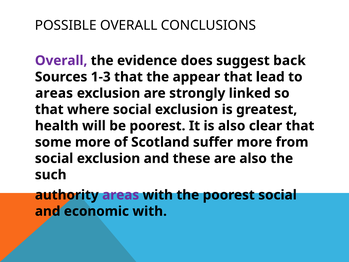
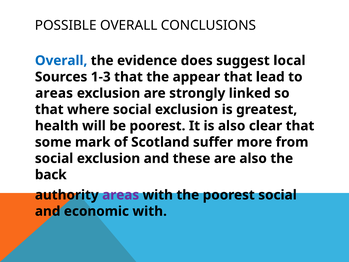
Overall colour: purple -> blue (61, 61)
back: back -> local (289, 61)
some more: more -> mark (93, 142)
such: such -> back (51, 175)
